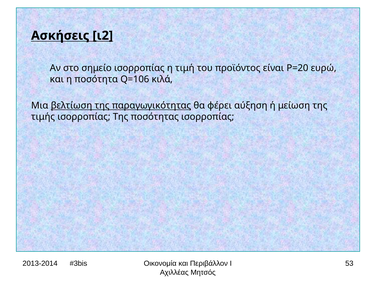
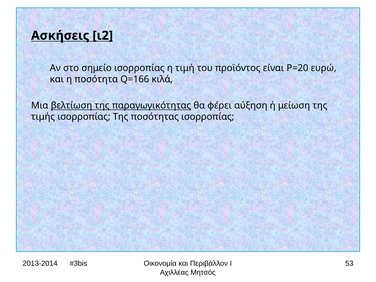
Q=106: Q=106 -> Q=166 (135, 79)
